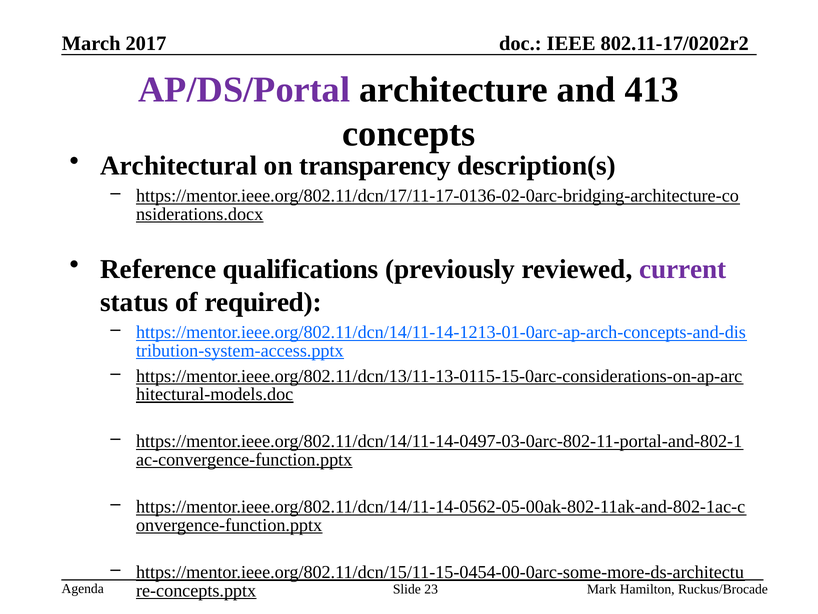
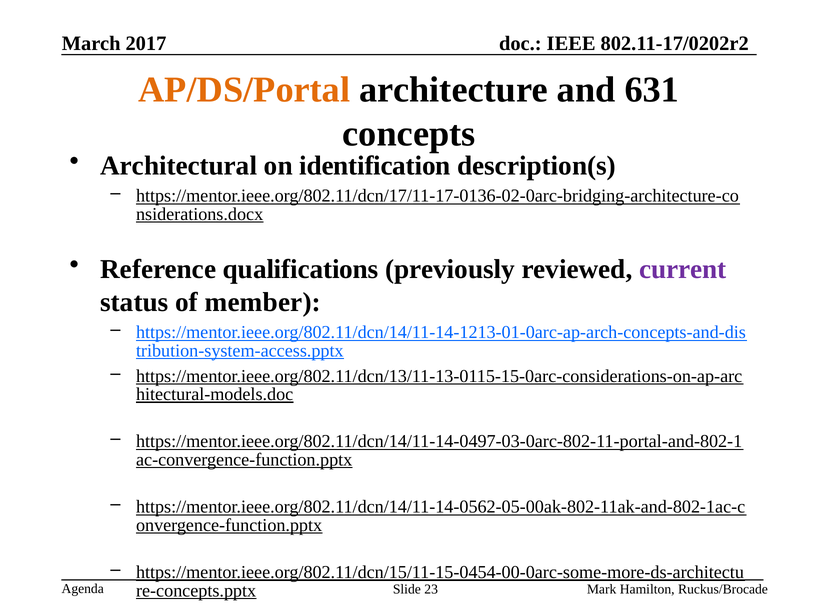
AP/DS/Portal colour: purple -> orange (244, 90)
413: 413 -> 631 (652, 90)
transparency: transparency -> identification (375, 166)
required: required -> member (263, 302)
